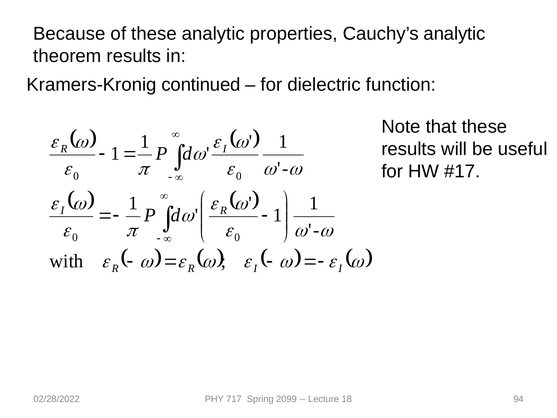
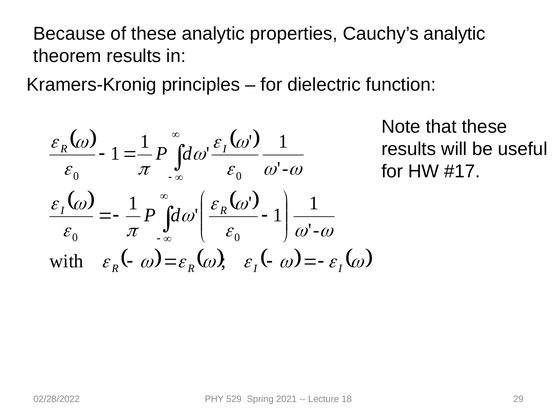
continued: continued -> principles (201, 85)
717: 717 -> 529 (234, 399)
2099: 2099 -> 2021 (286, 399)
94: 94 -> 29 (518, 399)
